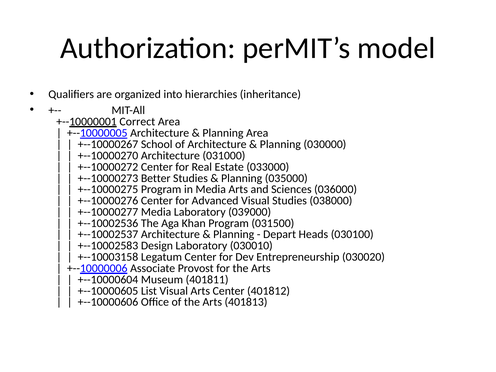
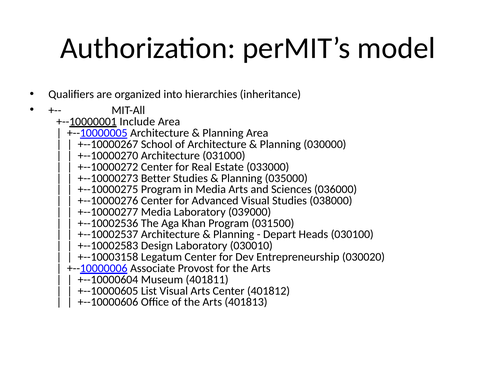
Correct: Correct -> Include (137, 122)
